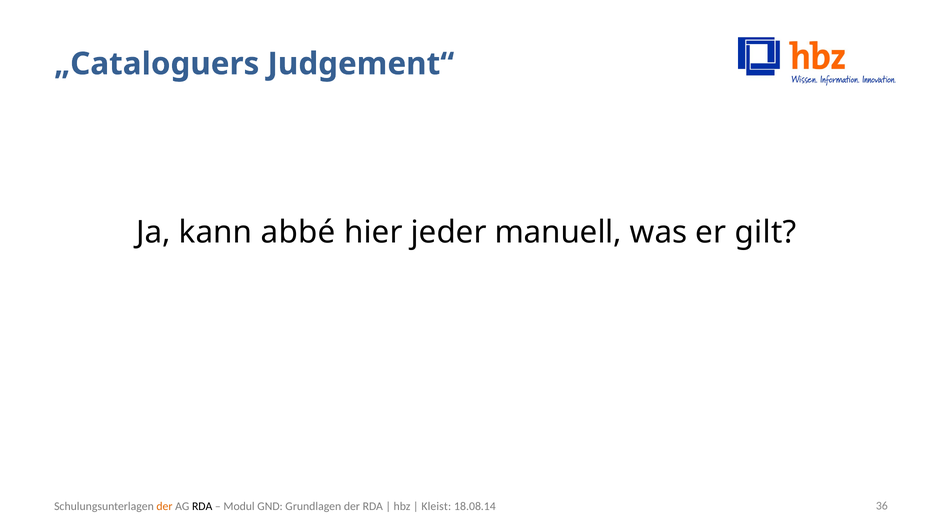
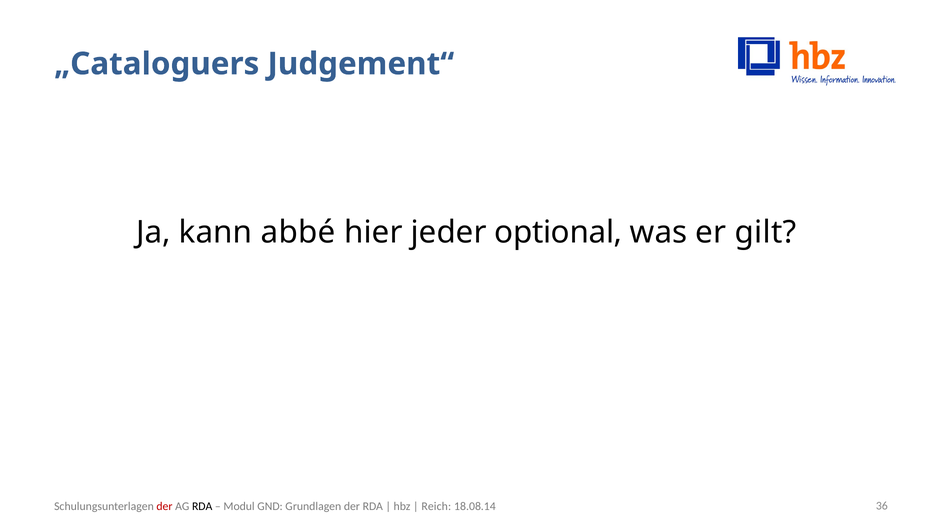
manuell: manuell -> optional (558, 232)
der colour: orange -> red (164, 506)
Kleist: Kleist -> Reich (436, 506)
